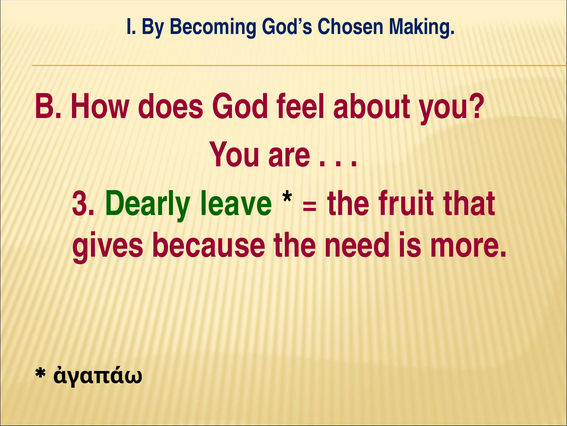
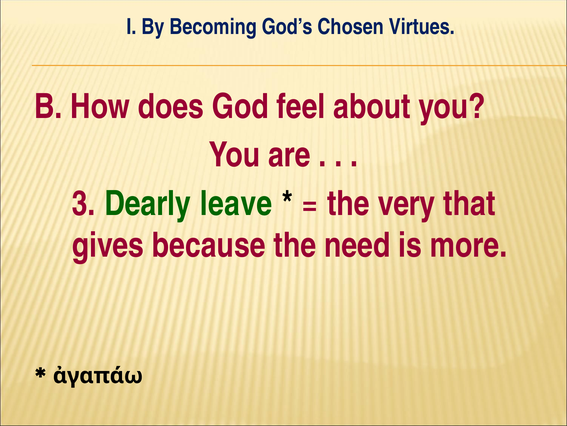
Making: Making -> Virtues (422, 27)
fruit: fruit -> very (407, 203)
